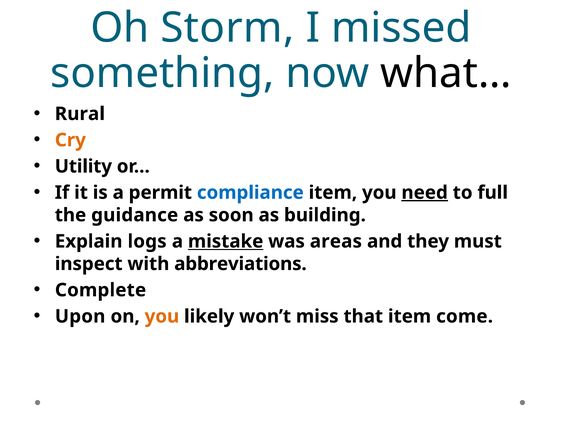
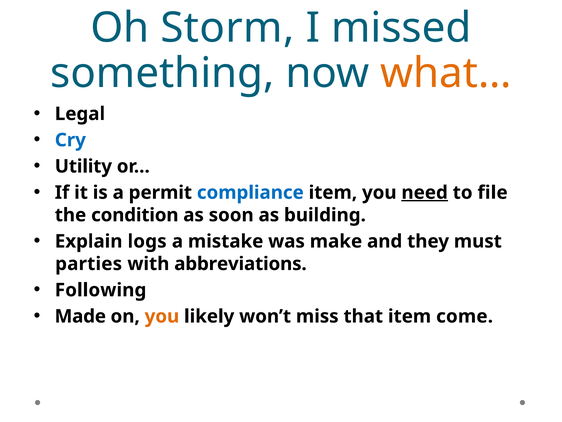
what… colour: black -> orange (446, 73)
Rural: Rural -> Legal (80, 114)
Cry colour: orange -> blue (70, 140)
full: full -> file (493, 192)
guidance: guidance -> condition (135, 215)
mistake underline: present -> none (226, 241)
areas: areas -> make (336, 241)
inspect: inspect -> parties (89, 264)
Complete: Complete -> Following (101, 290)
Upon: Upon -> Made (80, 316)
